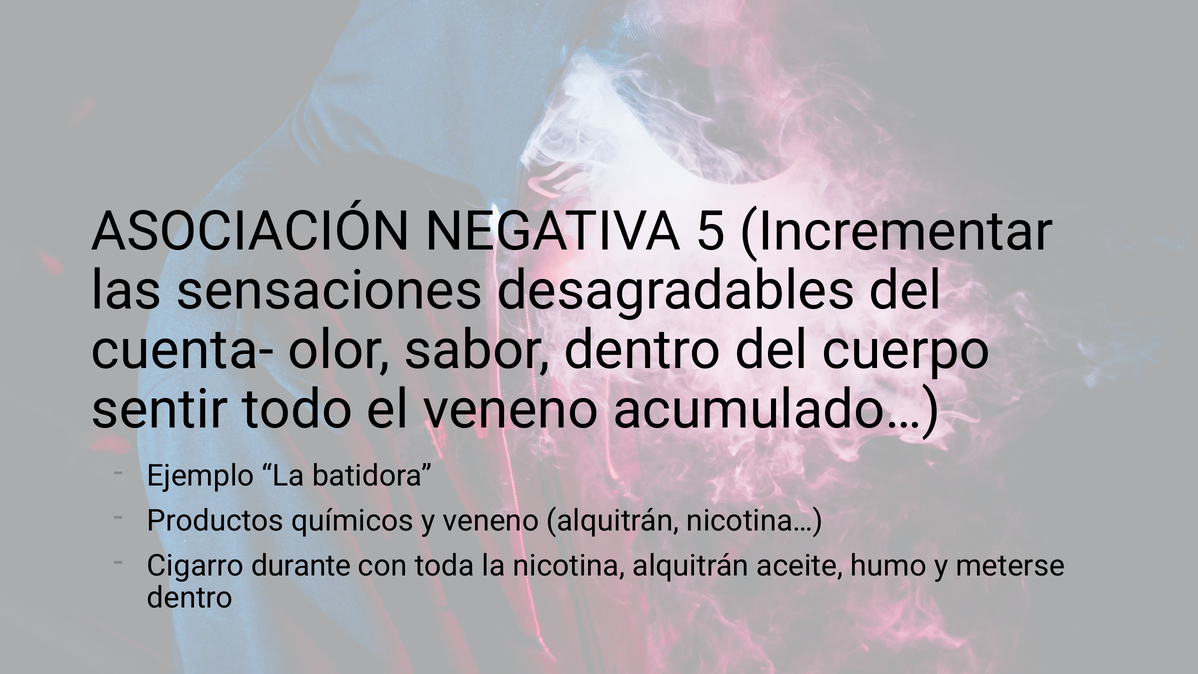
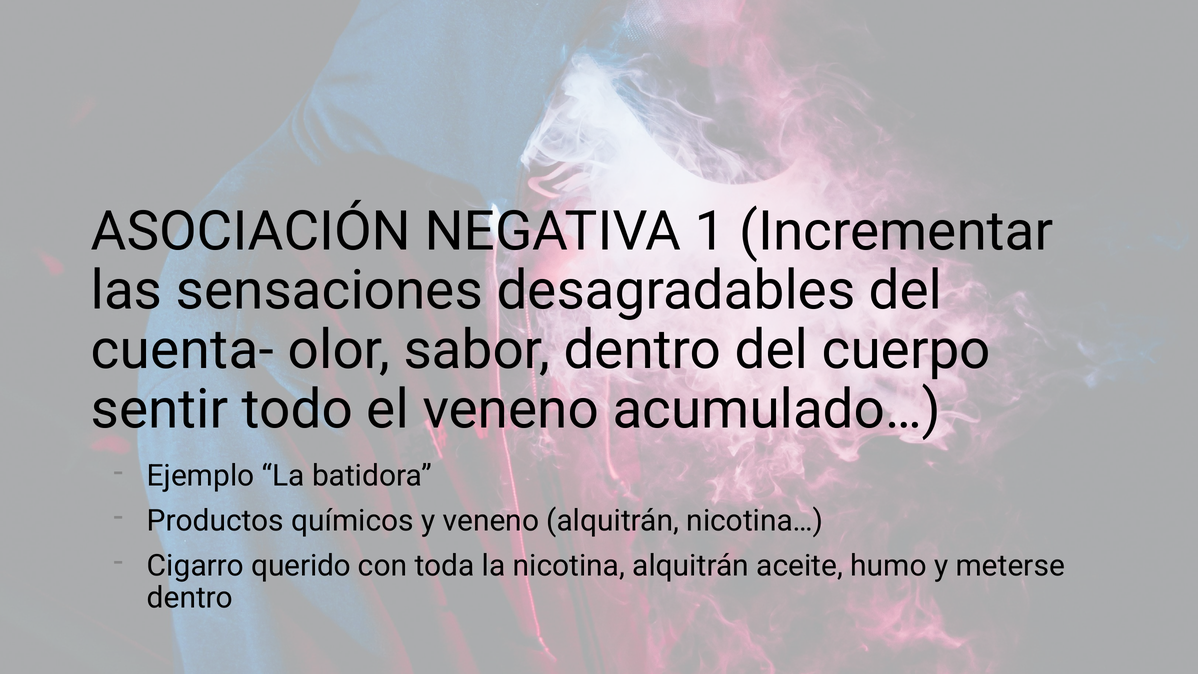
5: 5 -> 1 (710, 231)
durante: durante -> querido (301, 566)
